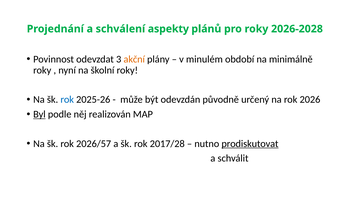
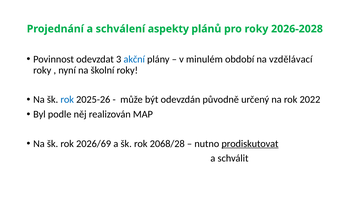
akční colour: orange -> blue (134, 59)
minimálně: minimálně -> vzdělávací (291, 59)
2026: 2026 -> 2022 (310, 100)
Byl underline: present -> none (39, 114)
2026/57: 2026/57 -> 2026/69 (94, 144)
2017/28: 2017/28 -> 2068/28 (167, 144)
